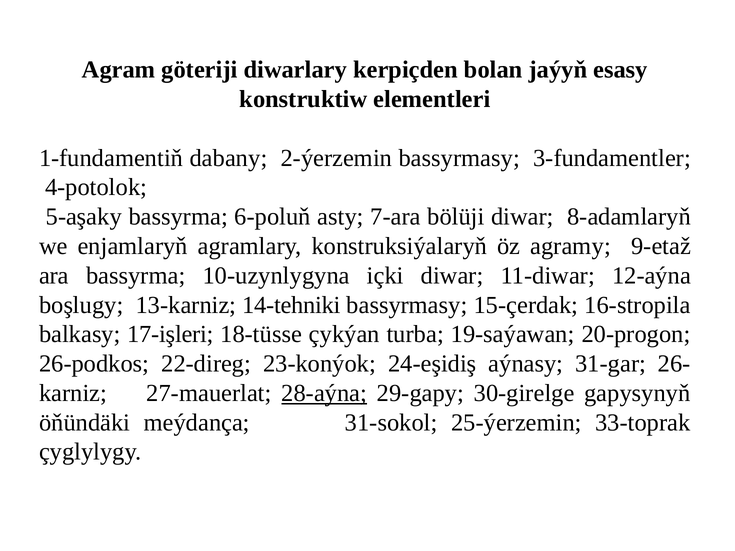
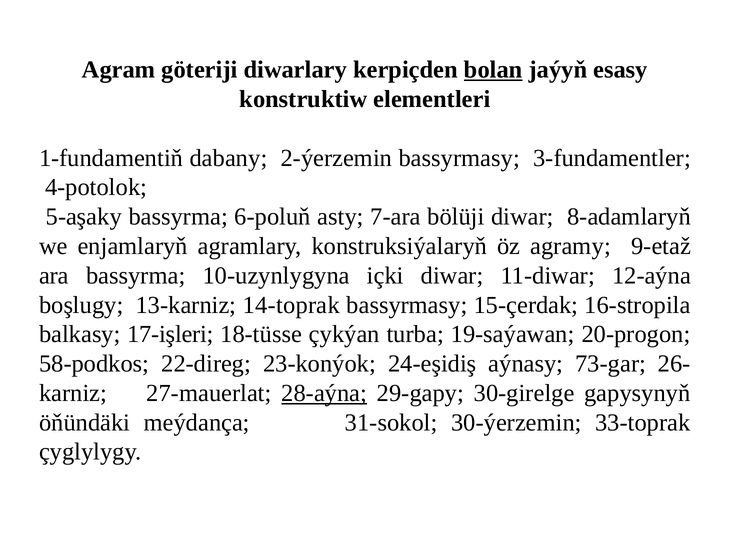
bolan underline: none -> present (493, 70)
14-tehniki: 14-tehniki -> 14-toprak (291, 305)
26-podkos: 26-podkos -> 58-podkos (94, 364)
31-gar: 31-gar -> 73-gar (611, 364)
25-ýerzemin: 25-ýerzemin -> 30-ýerzemin (516, 423)
